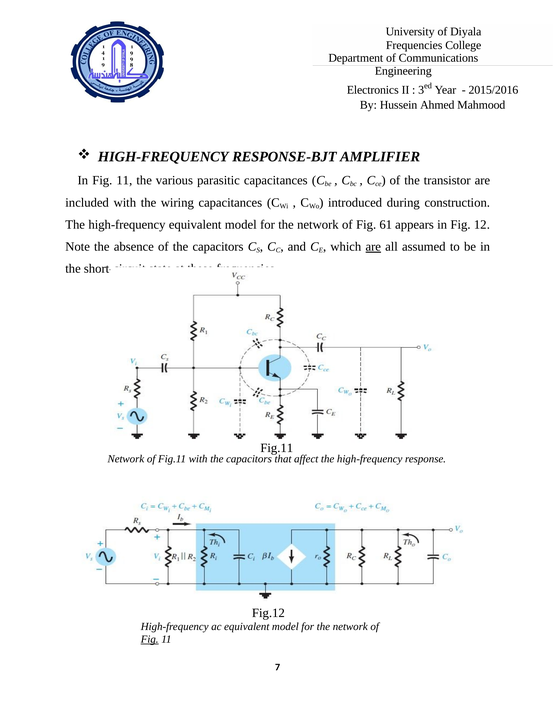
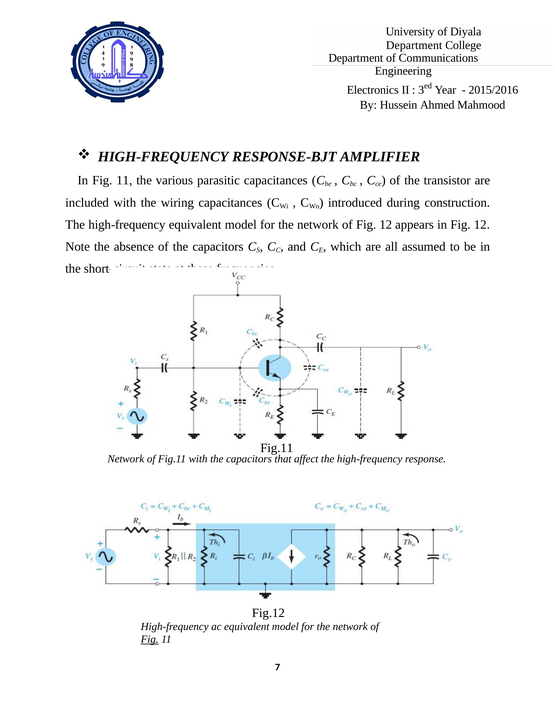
Frequencies: Frequencies -> Department (414, 45)
of Fig 61: 61 -> 12 (386, 225)
are underline: present -> none (373, 247)
